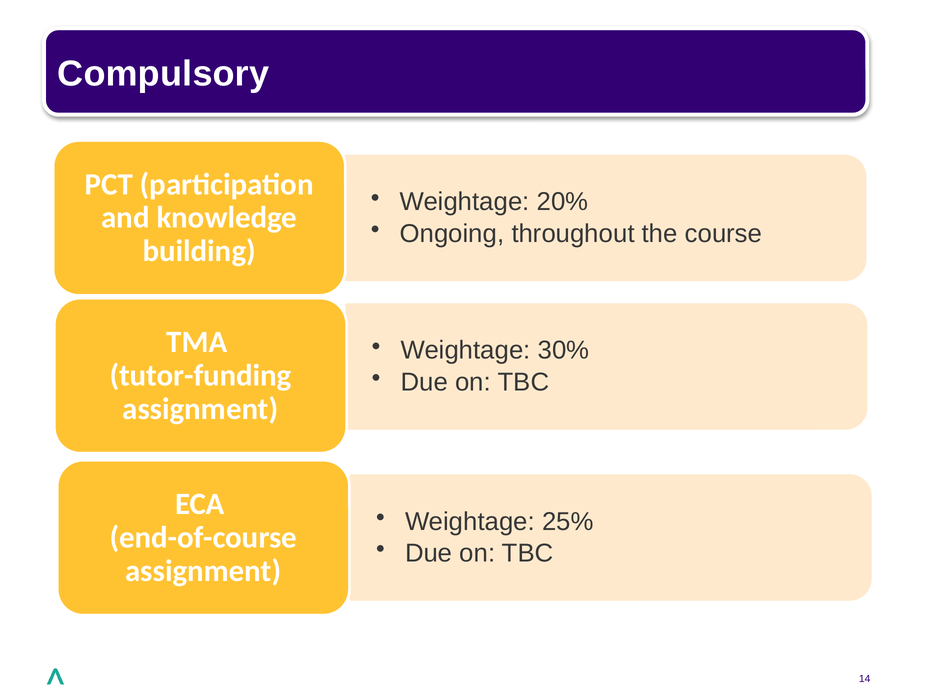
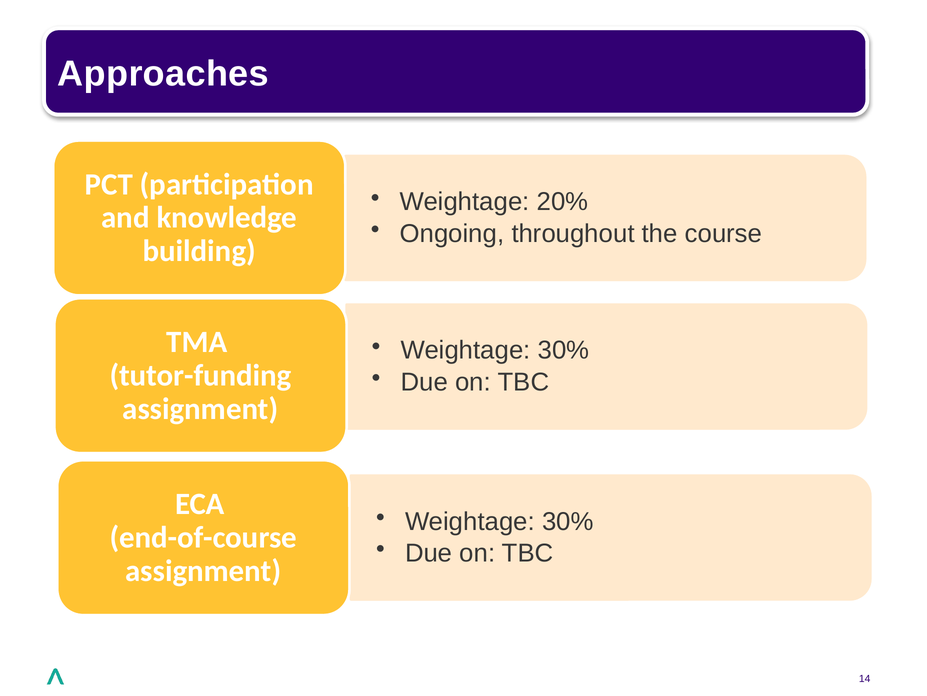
Compulsory: Compulsory -> Approaches (163, 74)
25%: 25% -> 30% (568, 521)
